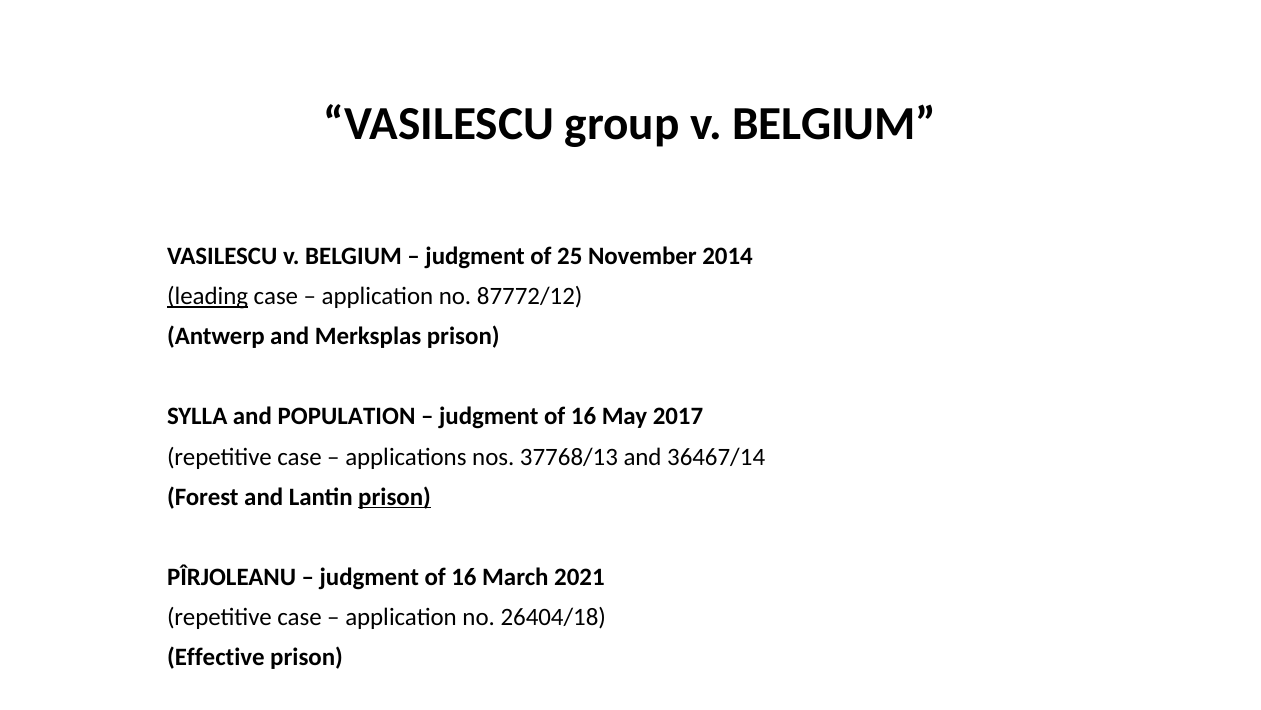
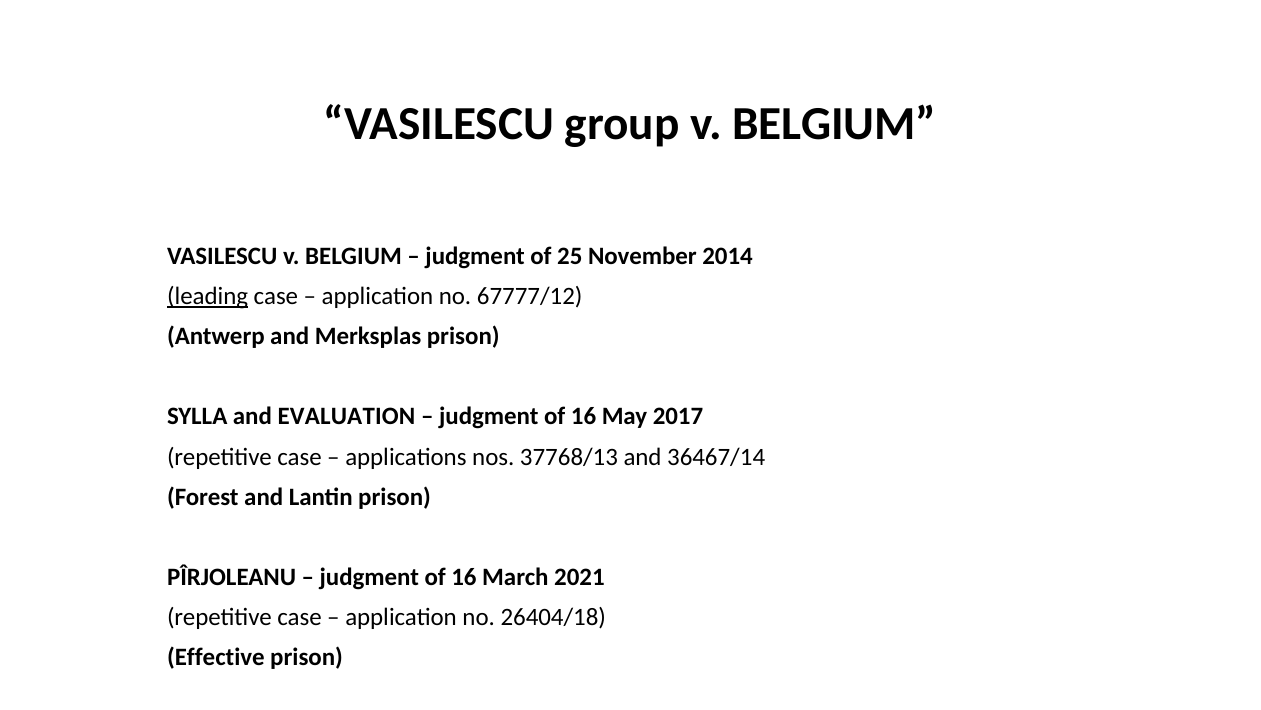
87772/12: 87772/12 -> 67777/12 (530, 296)
POPULATION: POPULATION -> EVALUATION (346, 416)
prison underline: present -> none (395, 496)
